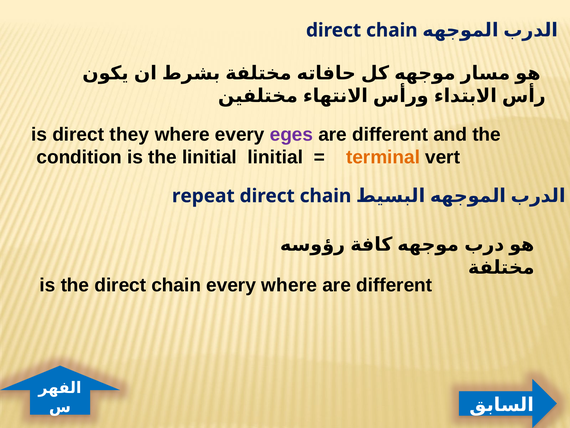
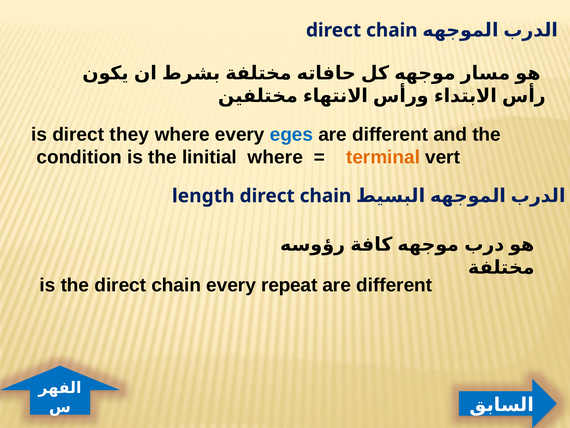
eges colour: purple -> blue (291, 134)
linitial linitial: linitial -> where (275, 157)
repeat: repeat -> length (203, 196)
every where: where -> repeat (289, 285)
